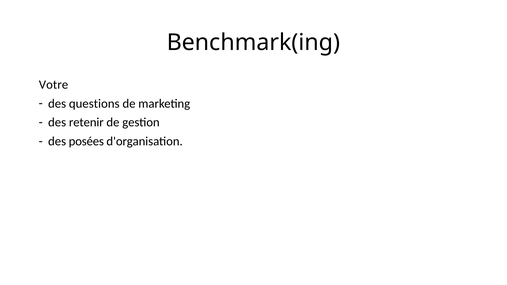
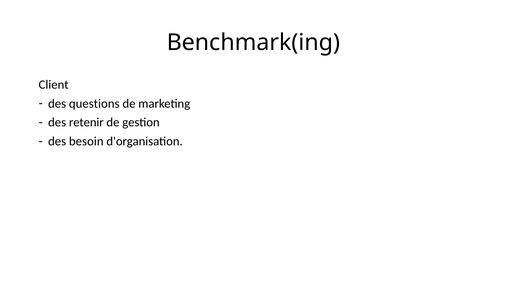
Votre: Votre -> Client (54, 85)
posées: posées -> besoin (86, 141)
